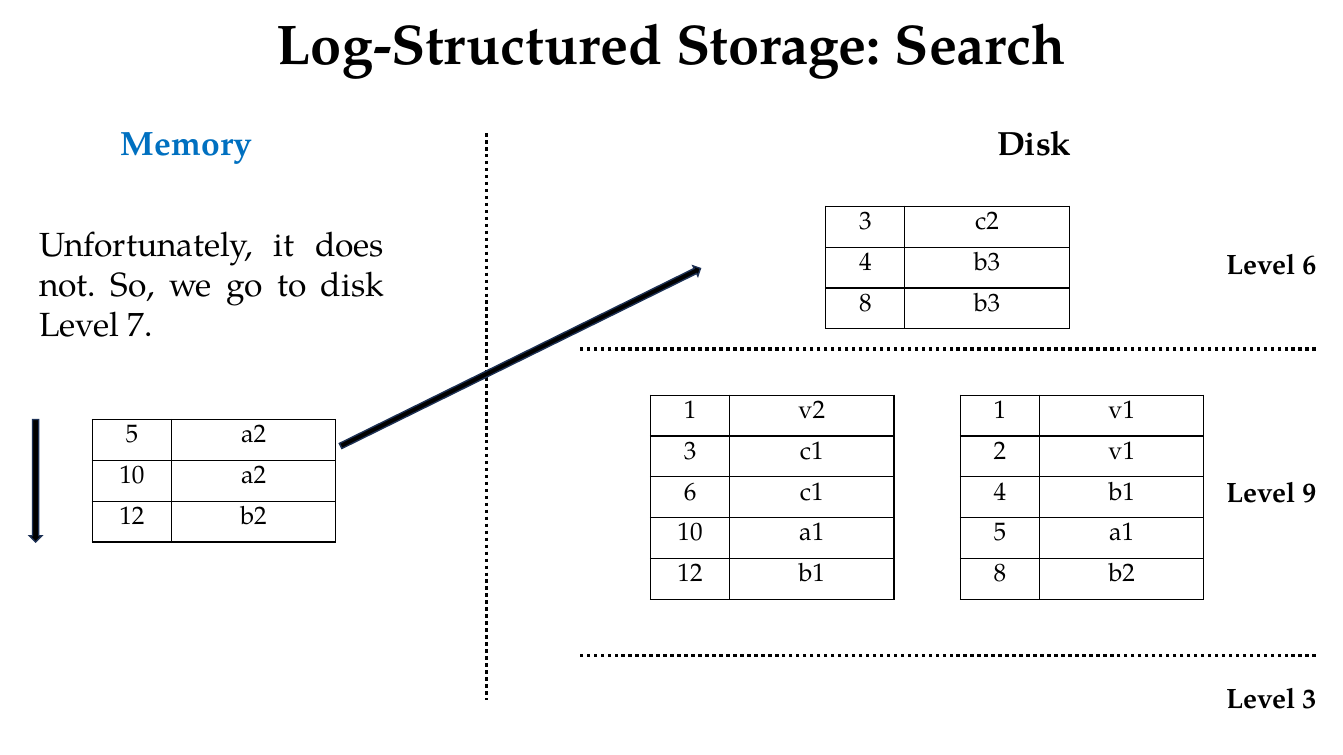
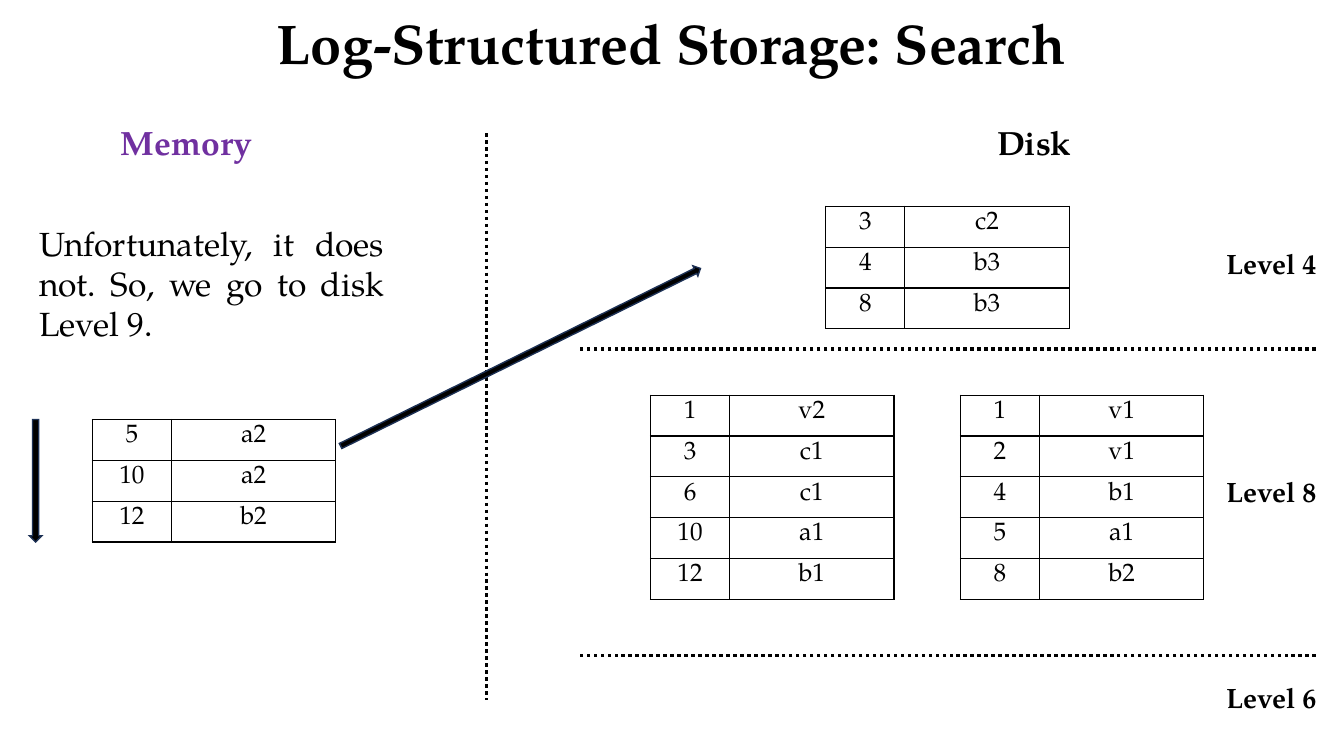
Memory colour: blue -> purple (186, 145)
Level 6: 6 -> 4 (1309, 265)
7: 7 -> 9 (140, 326)
Level 9: 9 -> 8 (1309, 494)
Level 3: 3 -> 6 (1309, 700)
